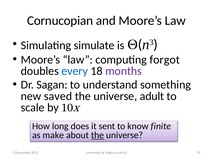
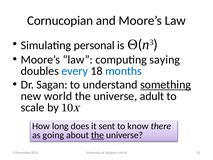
simulate: simulate -> personal (94, 45)
forgot: forgot -> saying (165, 60)
months colour: purple -> blue (123, 71)
something underline: none -> present (166, 85)
saved: saved -> world (58, 96)
finite: finite -> there (161, 126)
make: make -> going (53, 135)
